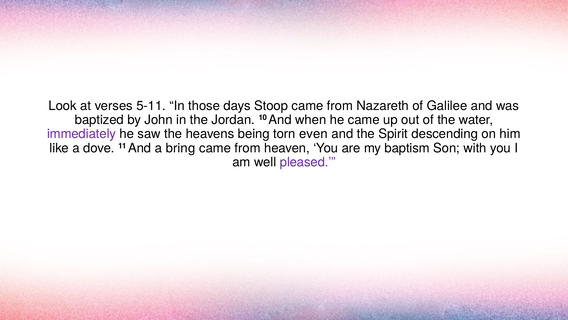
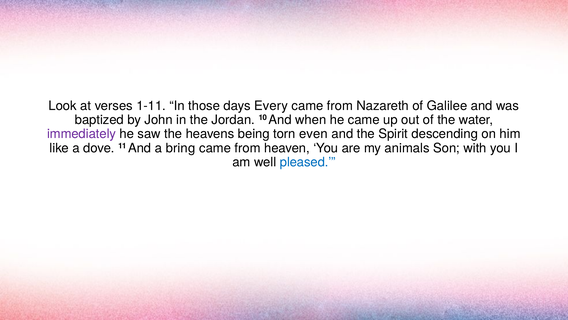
5-11: 5-11 -> 1-11 (151, 106)
Stoop: Stoop -> Every (271, 106)
baptism: baptism -> animals (407, 148)
pleased colour: purple -> blue (308, 162)
